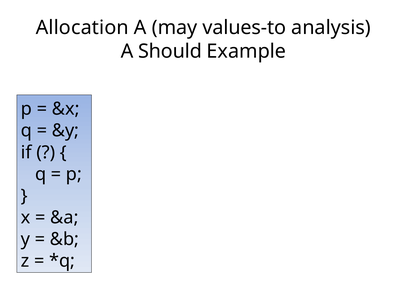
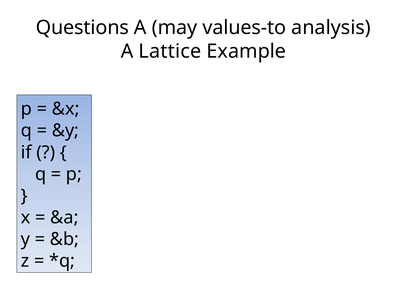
Allocation: Allocation -> Questions (82, 28)
Should: Should -> Lattice (170, 51)
